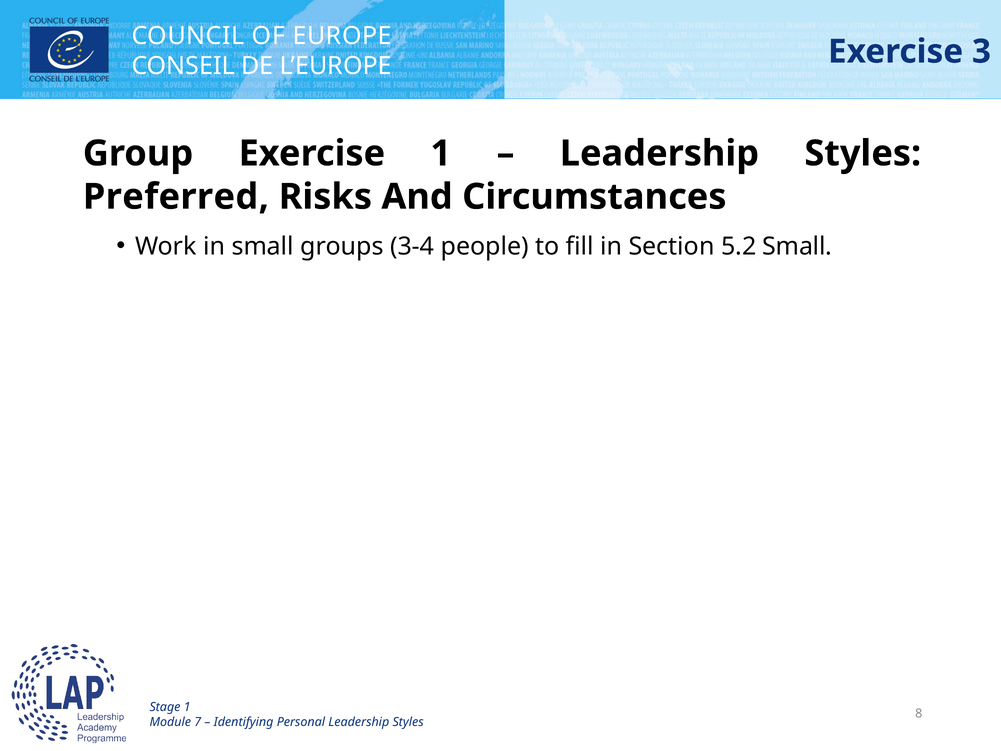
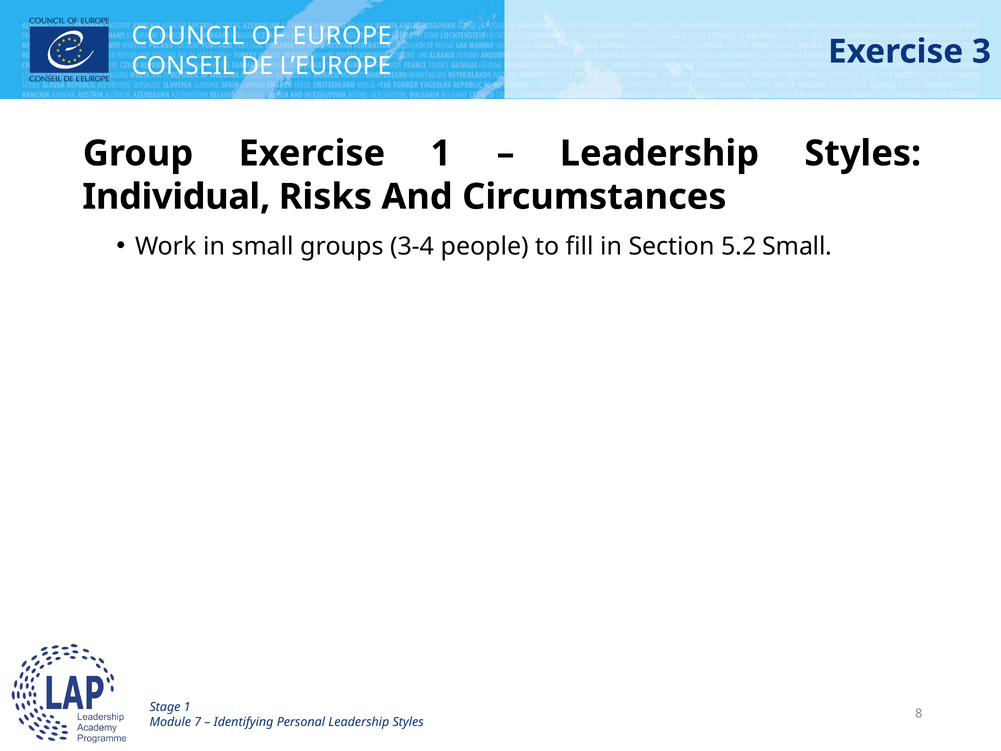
Preferred: Preferred -> Individual (176, 197)
